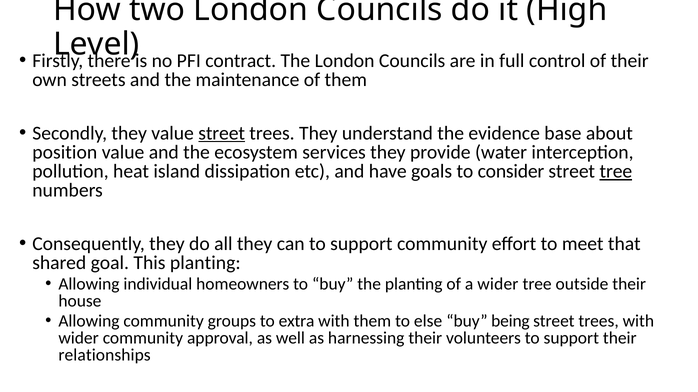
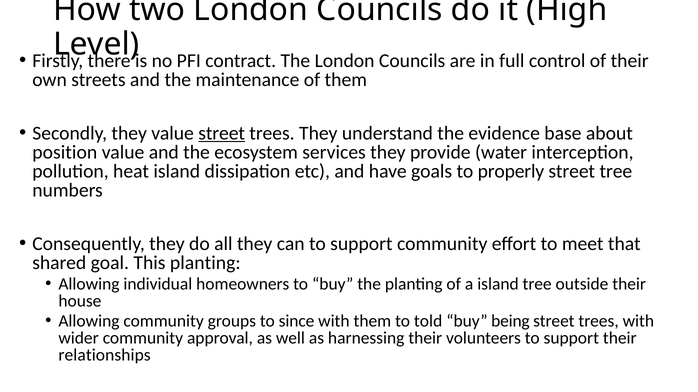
consider: consider -> properly (511, 172)
tree underline: present -> none (616, 172)
a wider: wider -> island (498, 285)
extra: extra -> since (297, 322)
else: else -> told (428, 322)
